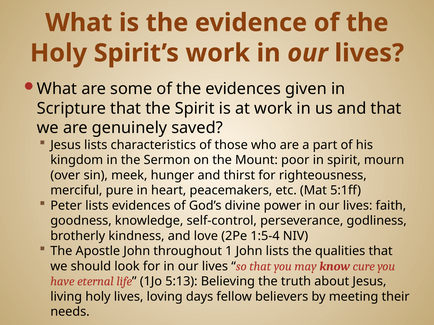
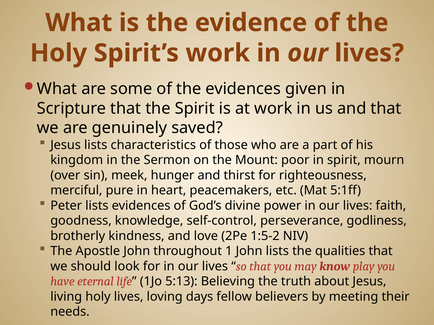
1:5-4: 1:5-4 -> 1:5-2 (265, 236)
cure: cure -> play (364, 267)
